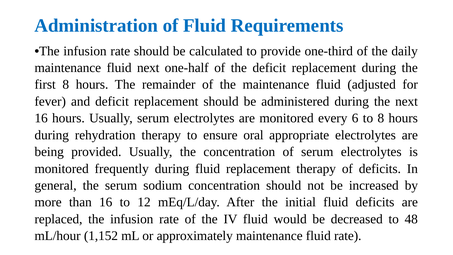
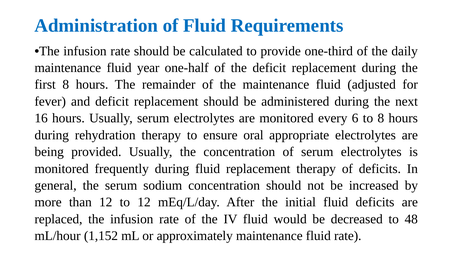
fluid next: next -> year (148, 68)
than 16: 16 -> 12 (106, 202)
